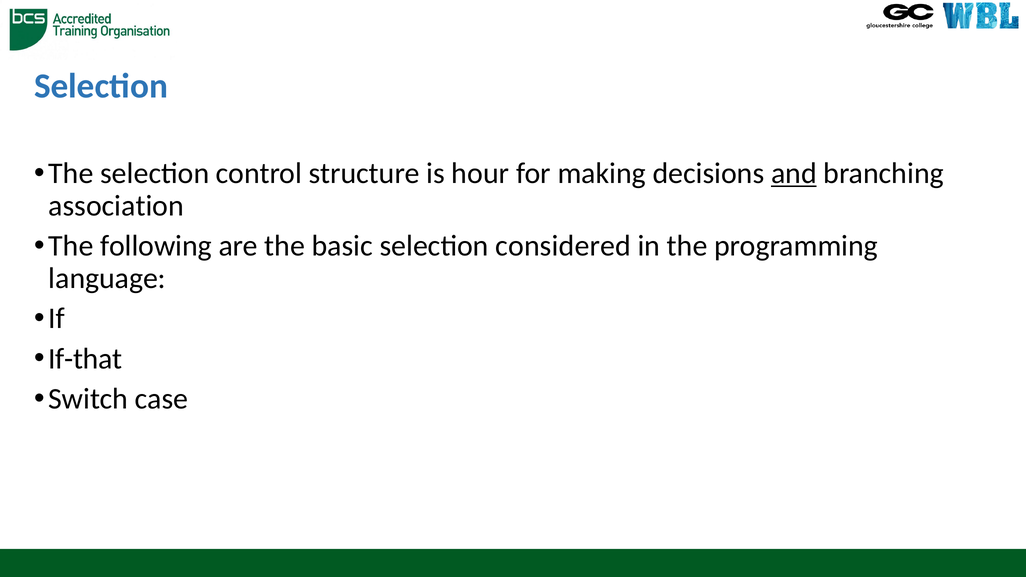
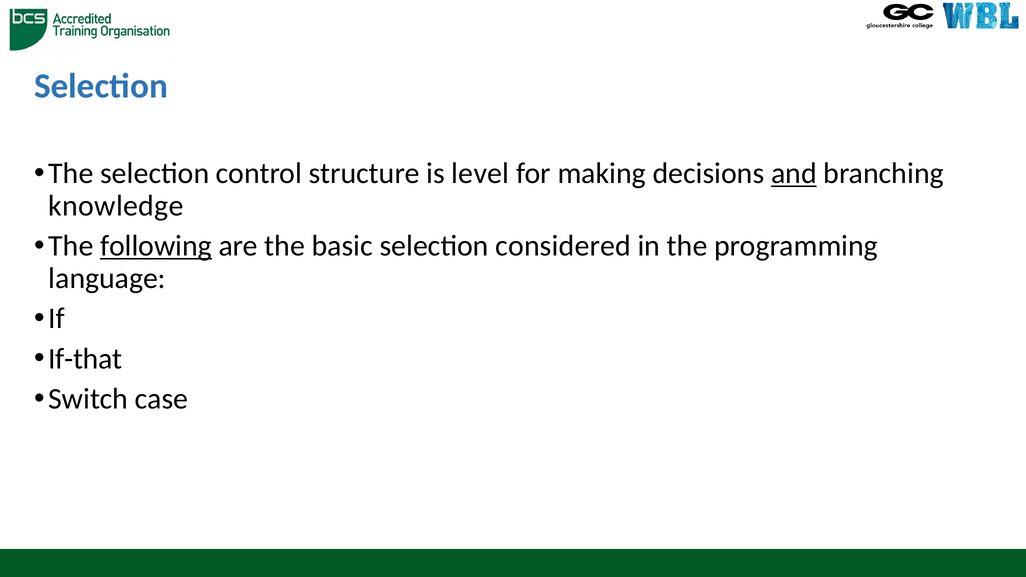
hour: hour -> level (480, 173)
association: association -> knowledge (116, 206)
following underline: none -> present (156, 246)
